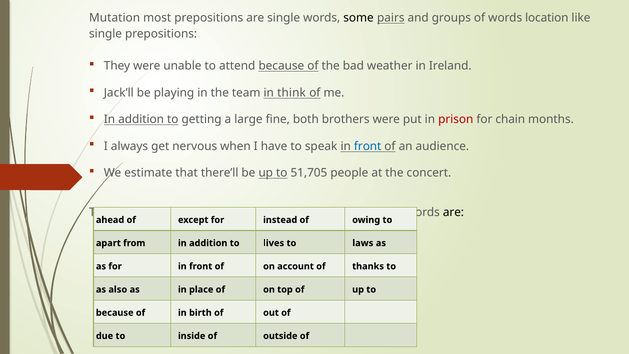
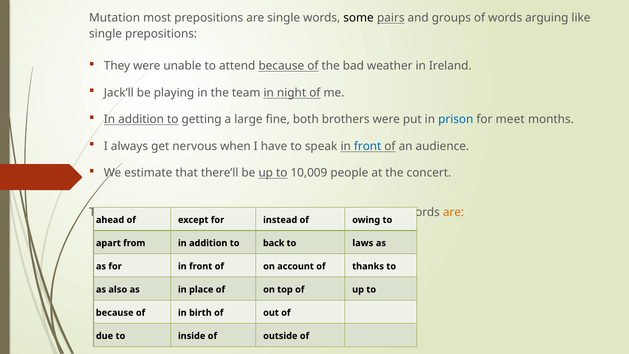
location: location -> arguing (547, 18)
think: think -> night (292, 93)
prison colour: red -> blue (456, 119)
chain: chain -> meet (510, 119)
51,705: 51,705 -> 10,009 (309, 173)
are colour: black -> orange (453, 212)
lives: lives -> back (274, 243)
